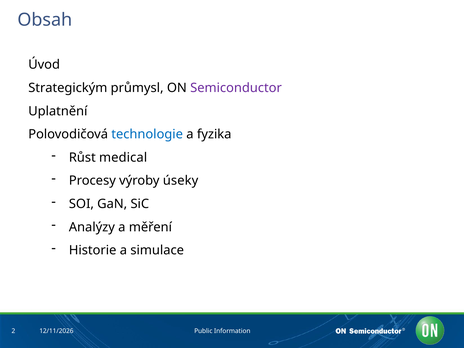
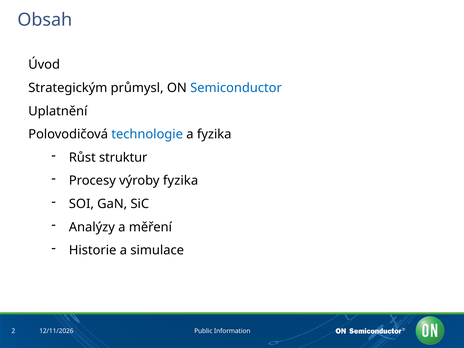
Semiconductor colour: purple -> blue (236, 88)
medical: medical -> struktur (123, 158)
výroby úseky: úseky -> fyzika (181, 181)
